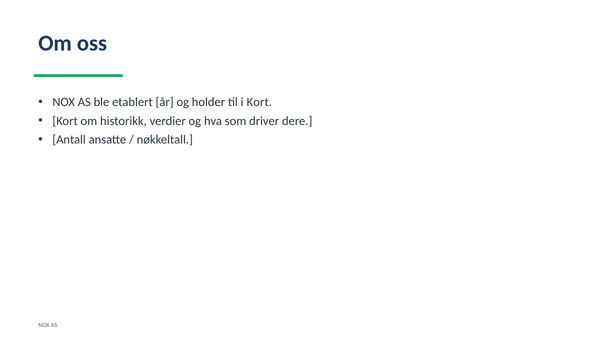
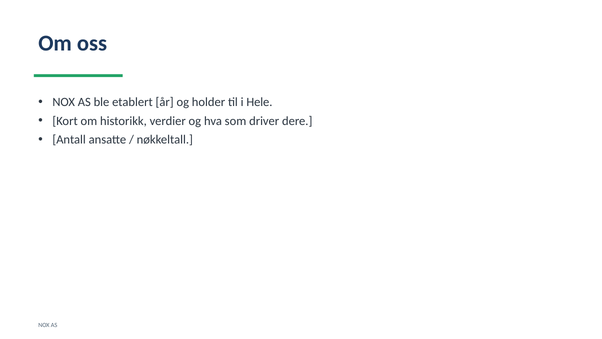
i Kort: Kort -> Hele (259, 102)
